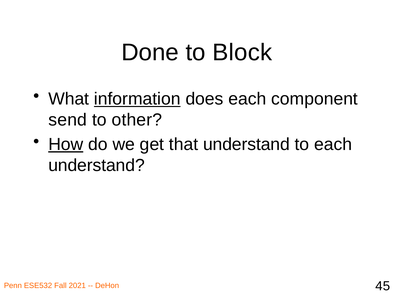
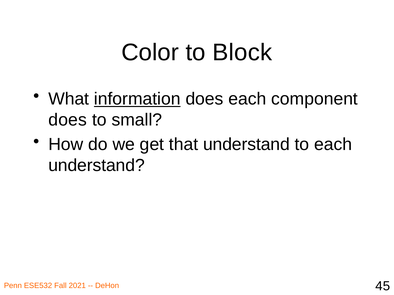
Done: Done -> Color (150, 53)
send: send -> does (68, 120)
other: other -> small (137, 120)
How underline: present -> none (66, 145)
